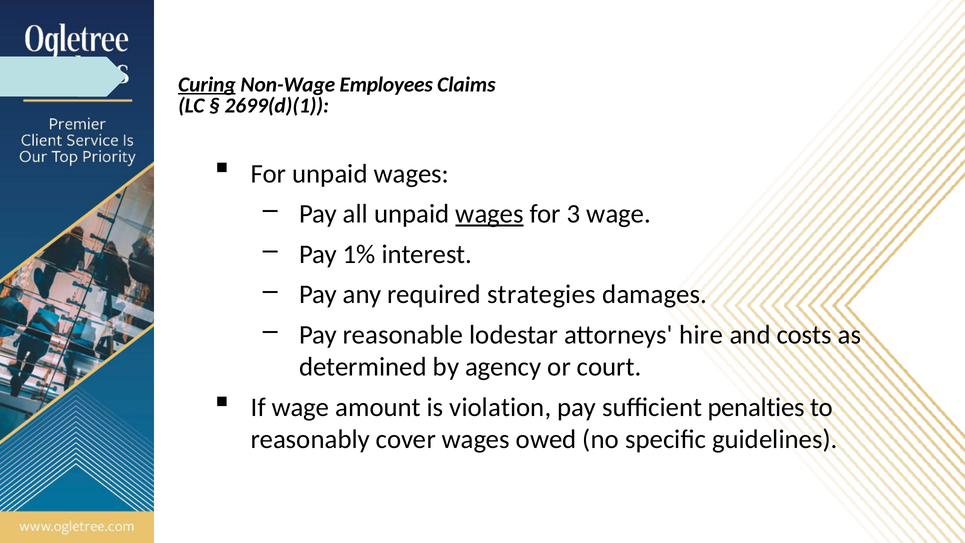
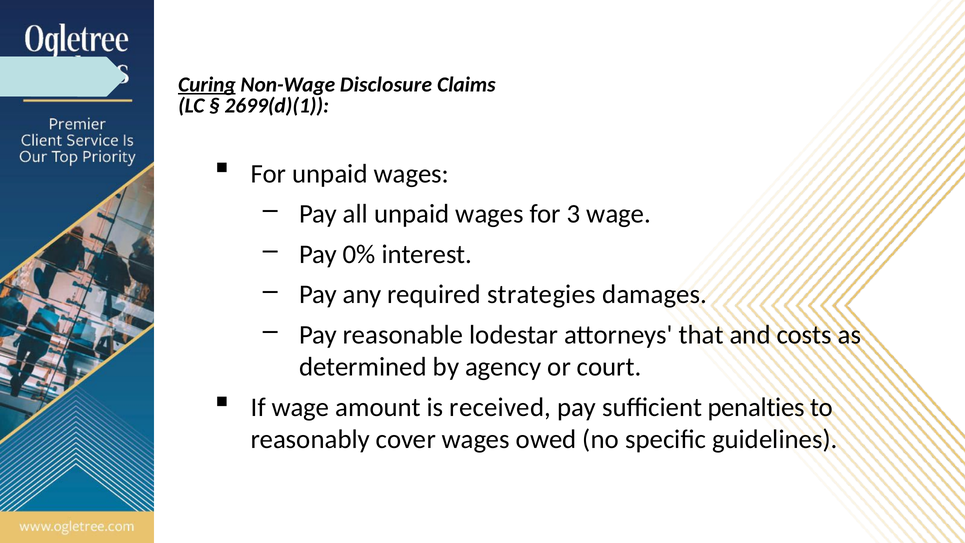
Employees: Employees -> Disclosure (386, 85)
wages underline: present -> none (490, 214)
1%: 1% -> 0% (359, 254)
hire: hire -> that (701, 335)
violation: violation -> received (500, 407)
